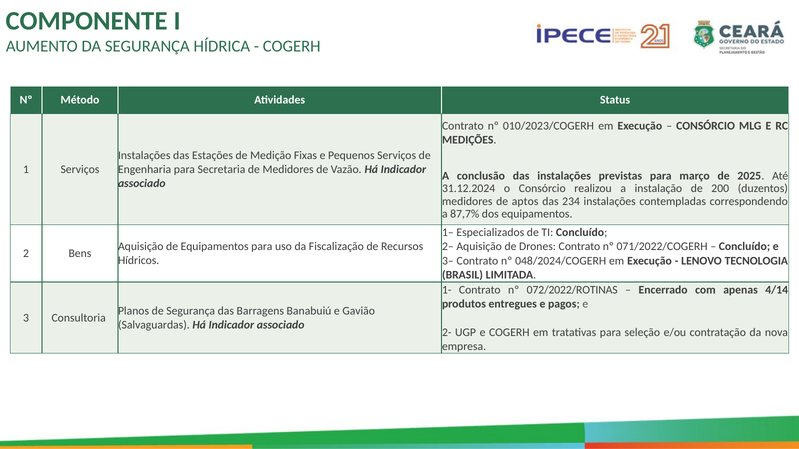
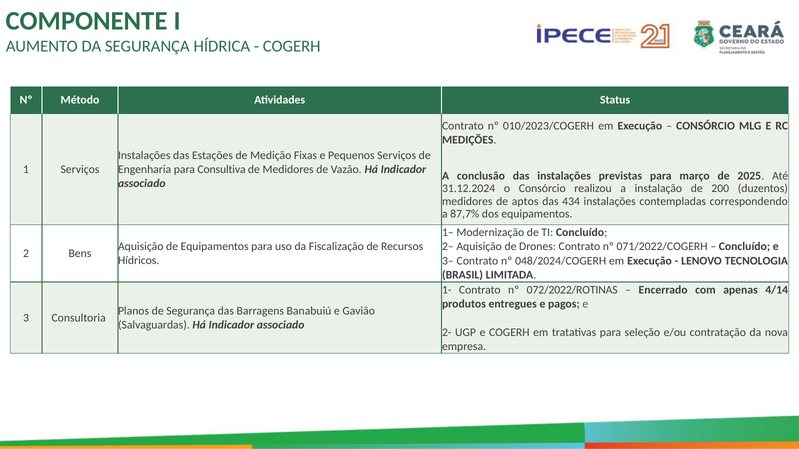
Secretaria: Secretaria -> Consultiva (222, 170)
234: 234 -> 434 (571, 202)
Especializados: Especializados -> Modernização (490, 233)
